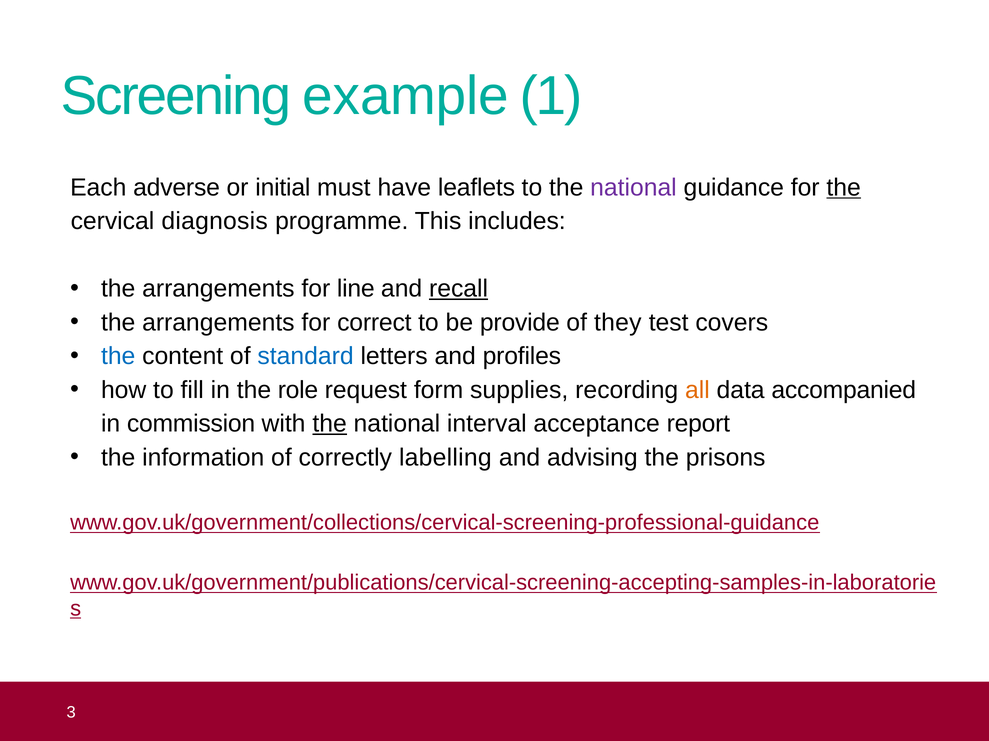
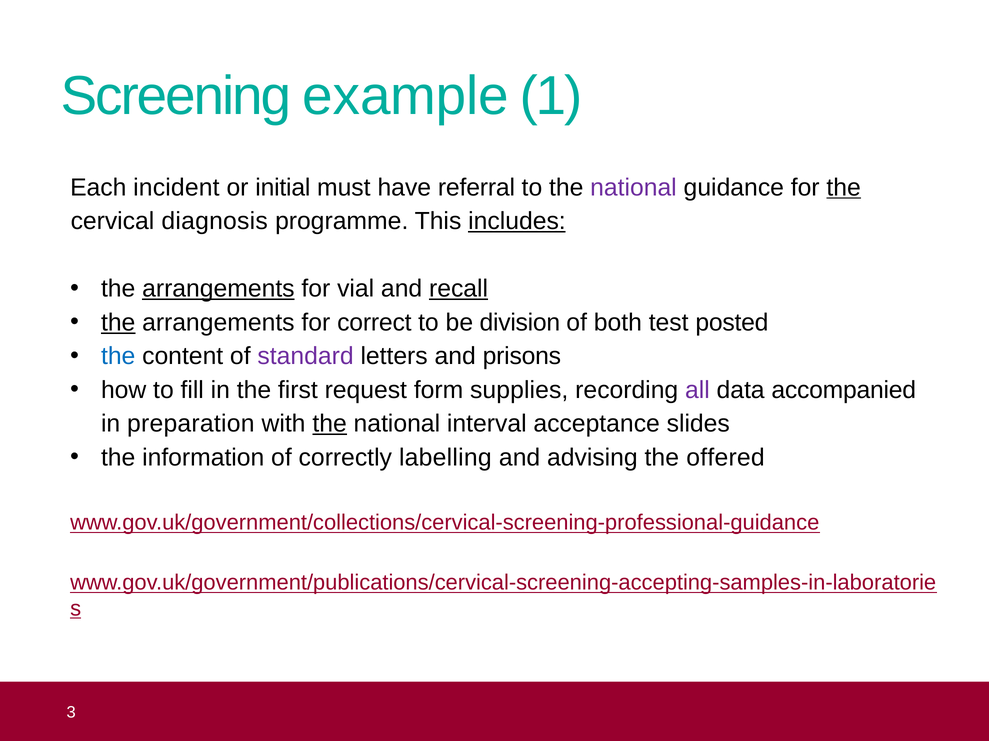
adverse: adverse -> incident (176, 188)
leaflets: leaflets -> referral (476, 188)
includes underline: none -> present (517, 221)
arrangements underline: none -> present (218, 289)
line: line -> vial (356, 289)
the underline: none -> present (118, 323)
provide: provide -> division (520, 323)
they: they -> both (618, 323)
covers: covers -> posted (732, 323)
standard colour: blue -> purple (306, 357)
profiles: profiles -> prisons (522, 357)
role: role -> first (298, 390)
all colour: orange -> purple (697, 390)
commission: commission -> preparation (191, 424)
report: report -> slides (698, 424)
prisons: prisons -> offered (726, 458)
